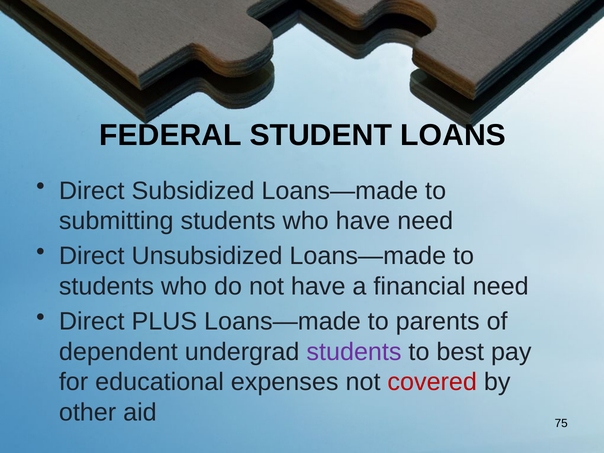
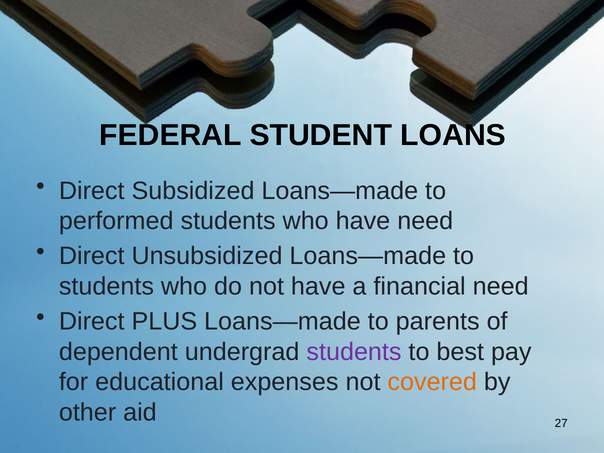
submitting: submitting -> performed (116, 221)
covered colour: red -> orange (432, 382)
75: 75 -> 27 (561, 423)
